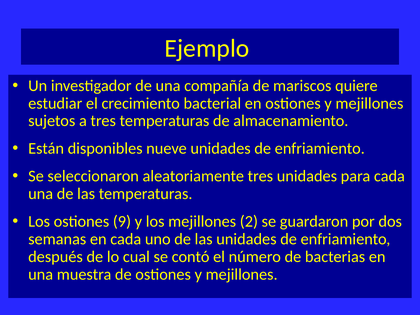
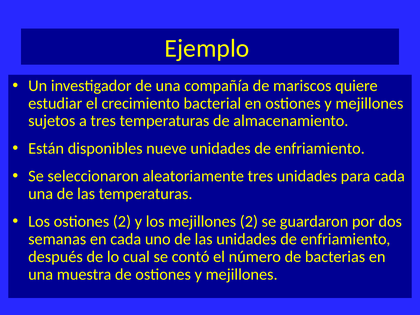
ostiones 9: 9 -> 2 (122, 222)
